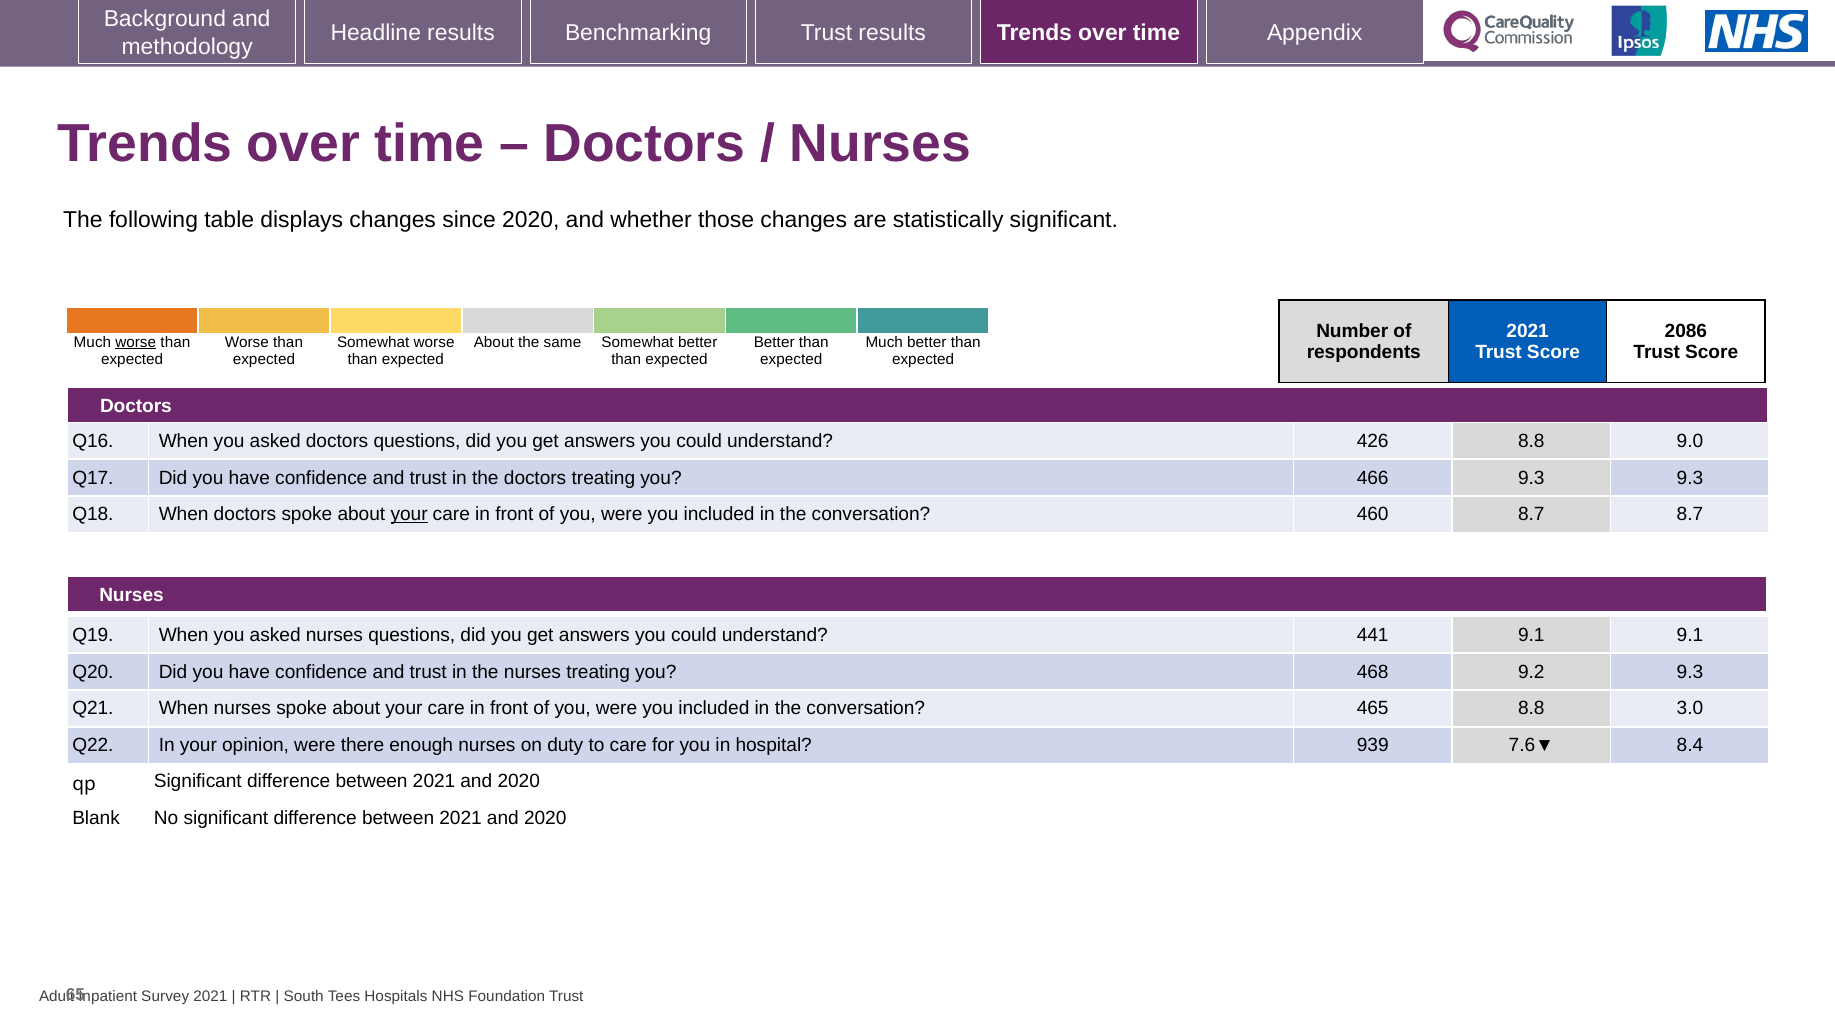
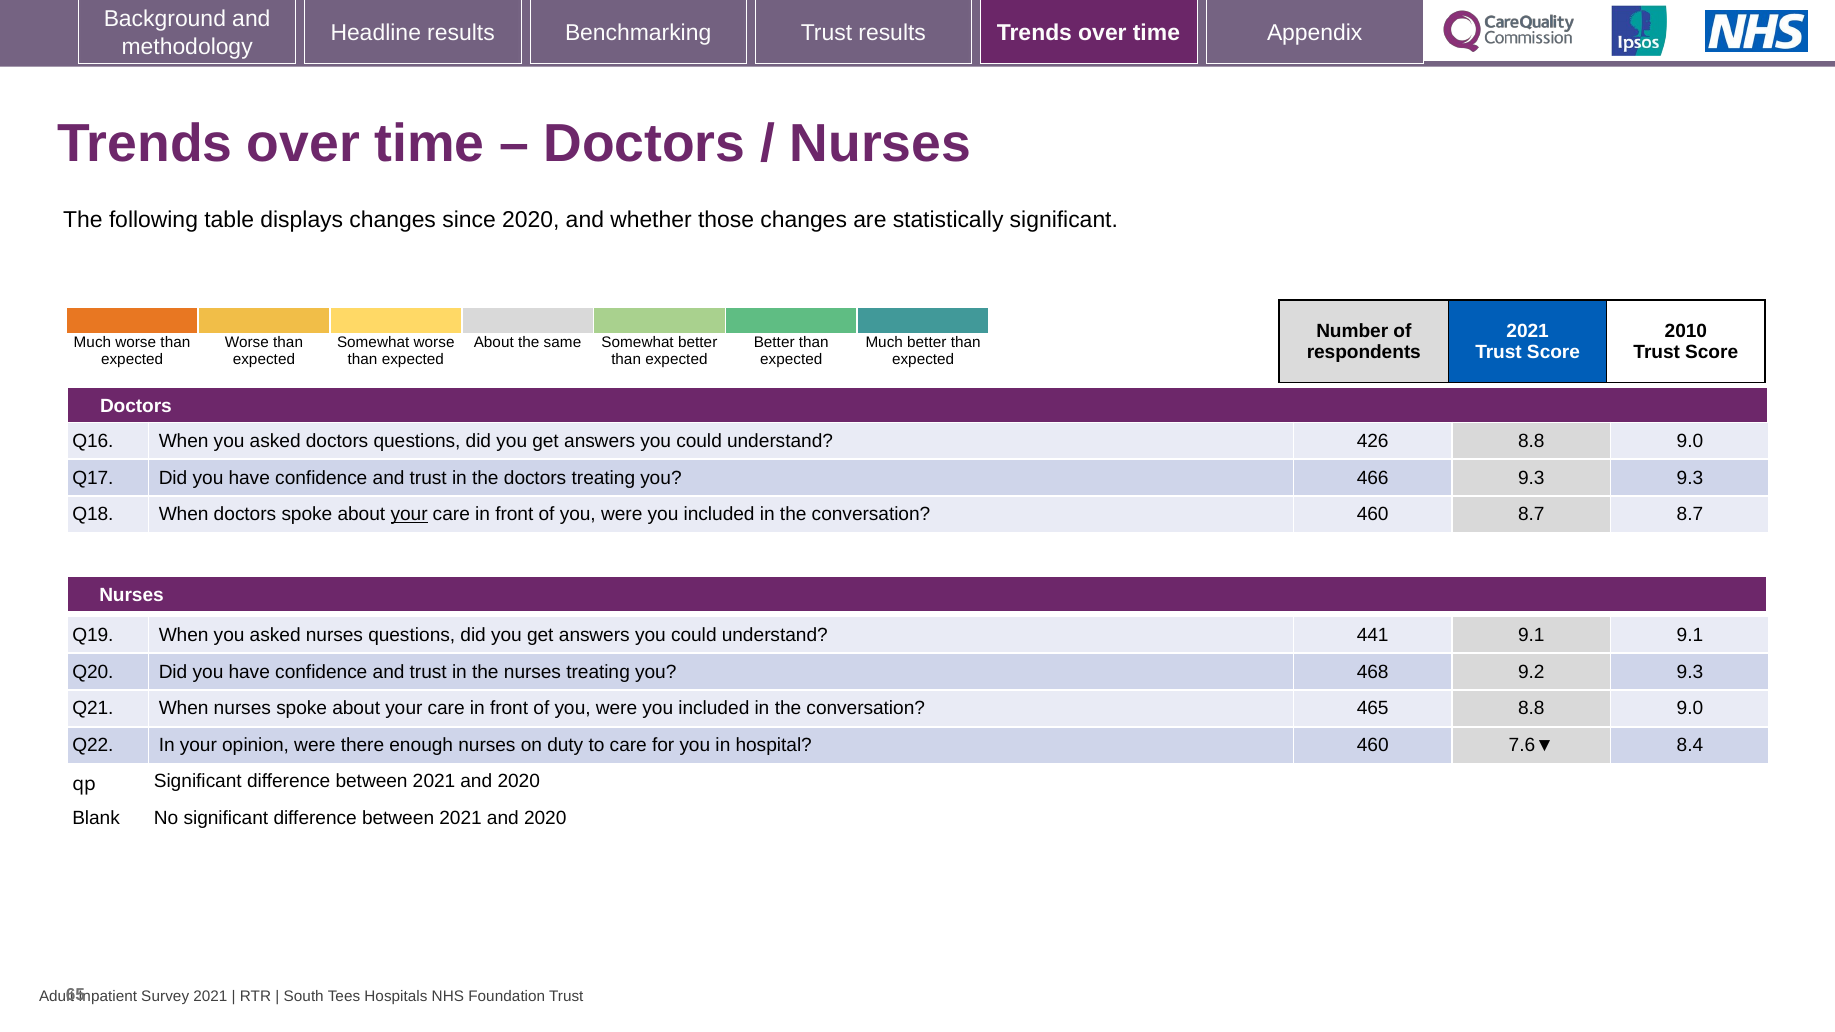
2086: 2086 -> 2010 (1686, 331)
worse underline: present -> none (136, 342)
465 8.8 3.0: 3.0 -> 9.0 (1690, 709)
hospital 939: 939 -> 460 (1373, 745)
